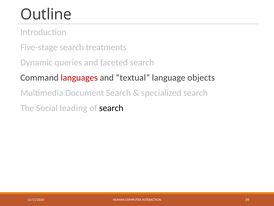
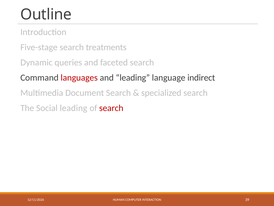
and textual: textual -> leading (133, 78)
objects: objects -> indirect (201, 78)
search colour: black -> red (111, 108)
